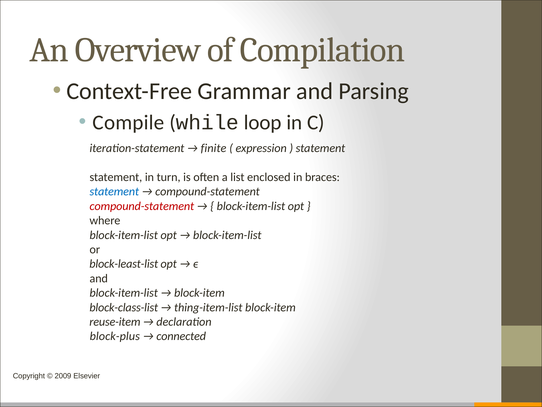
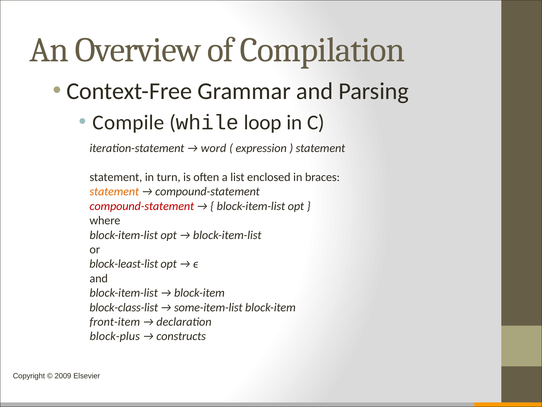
finite: finite -> word (214, 148)
statement colour: blue -> orange (114, 191)
thing-item-list: thing-item-list -> some-item-list (208, 307)
reuse-item: reuse-item -> front-item (115, 321)
connected: connected -> constructs (181, 336)
